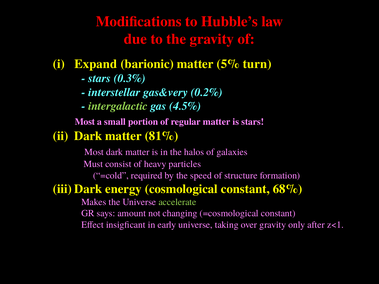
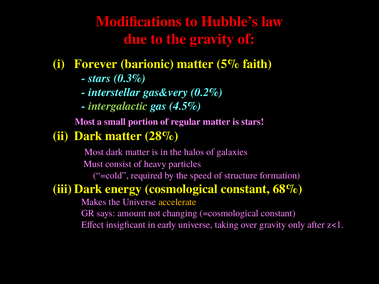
Expand: Expand -> Forever (96, 64)
turn: turn -> faith (257, 64)
81%: 81% -> 28% (162, 136)
accelerate colour: light green -> yellow (177, 202)
